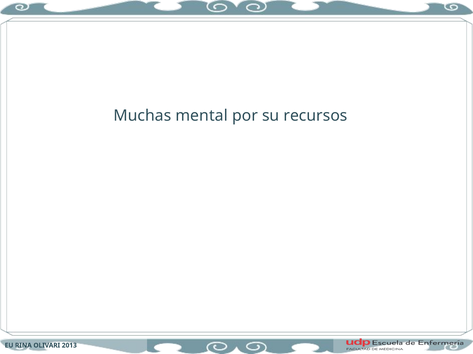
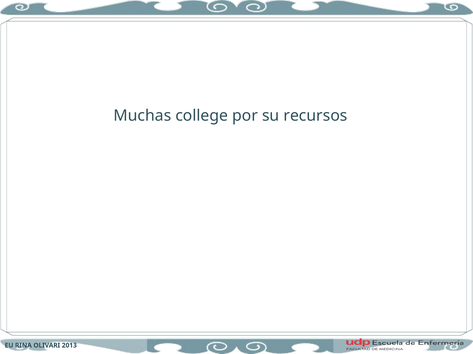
mental: mental -> college (202, 116)
